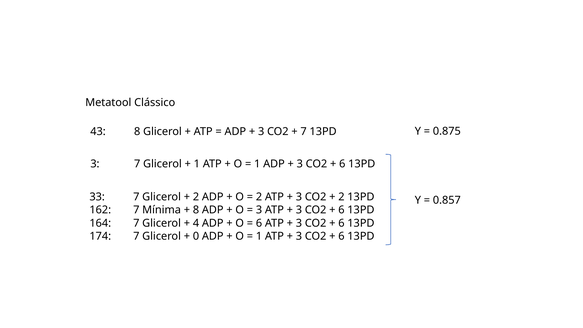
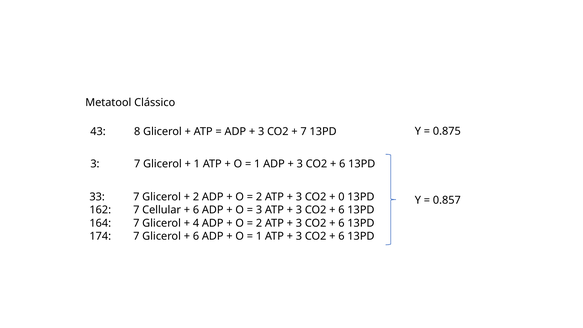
2: 2 -> 0 (341, 197)
Mínima: Mínima -> Cellular (162, 210)
8: 8 -> 6 (196, 210)
6: 6 -> 2 (259, 223)
0: 0 -> 6 (196, 236)
